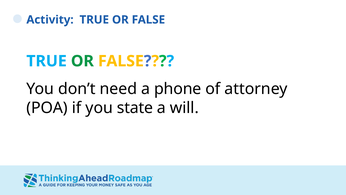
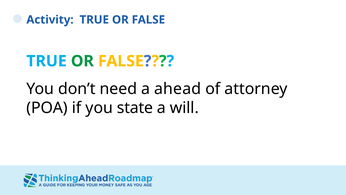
phone: phone -> ahead (178, 89)
